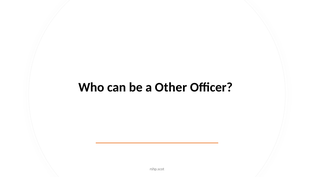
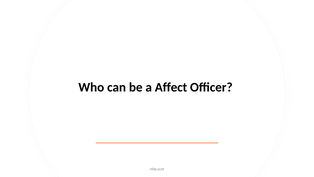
Other: Other -> Affect (171, 87)
